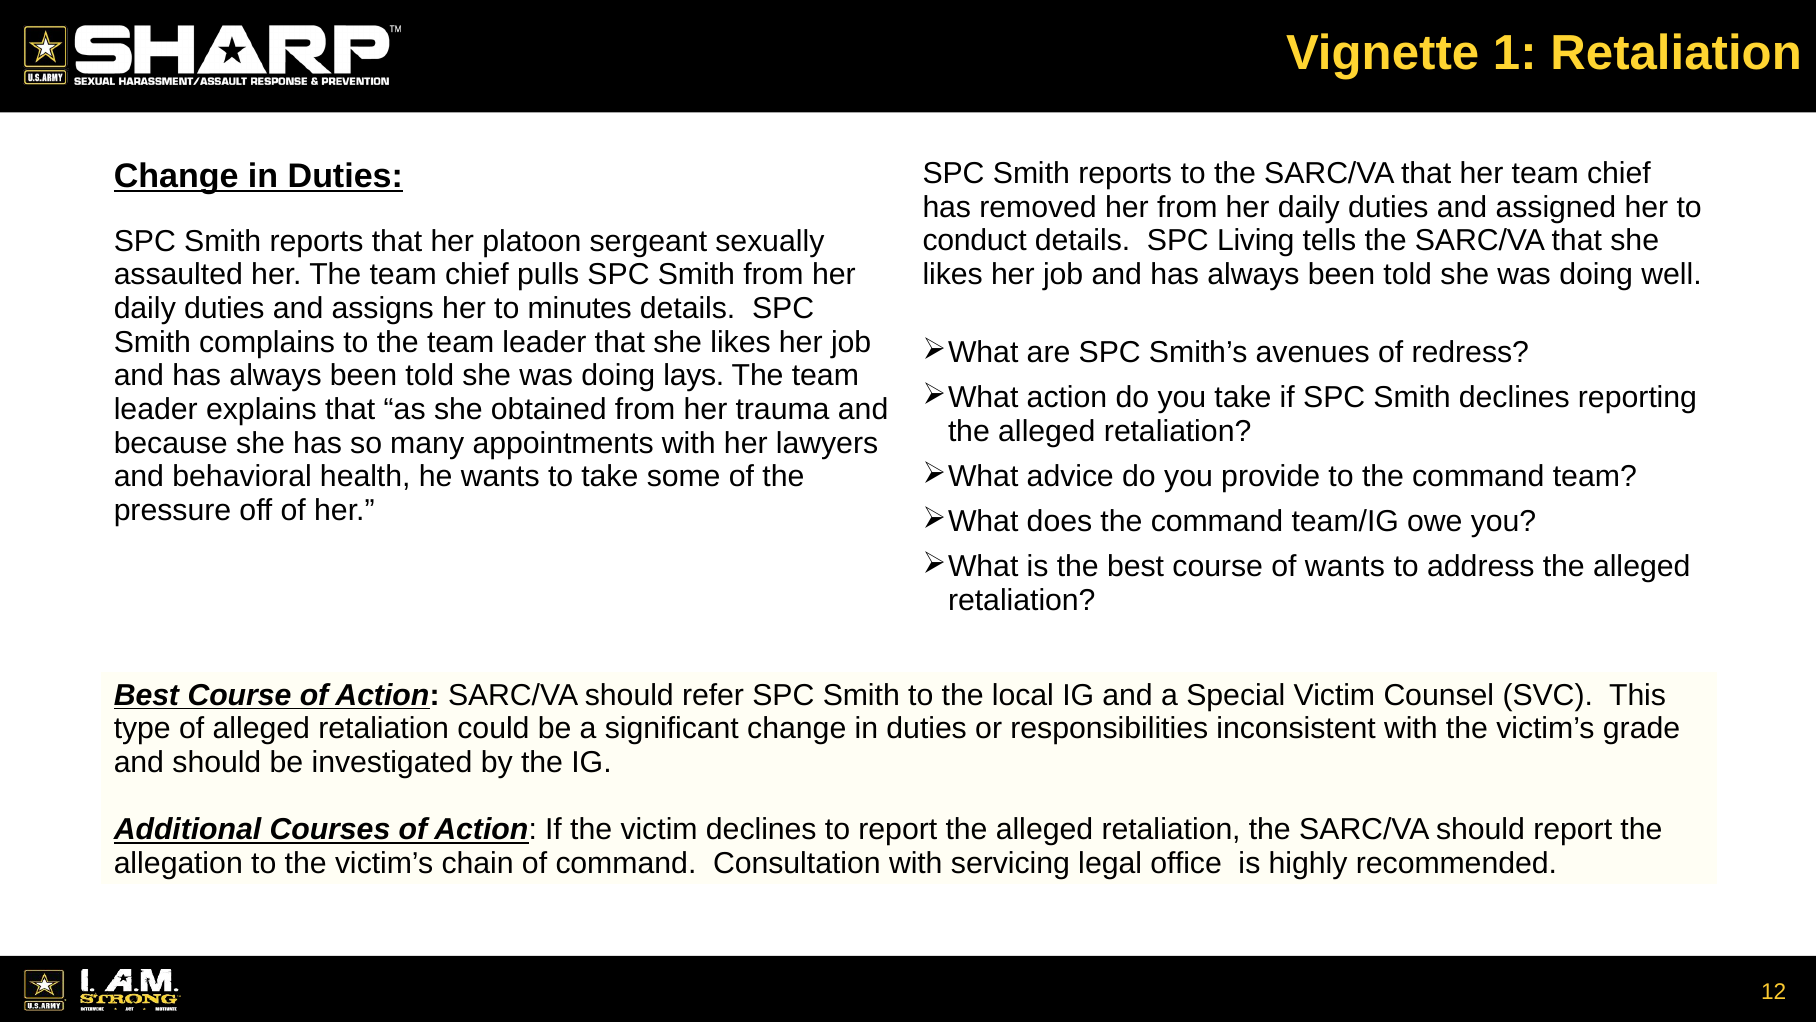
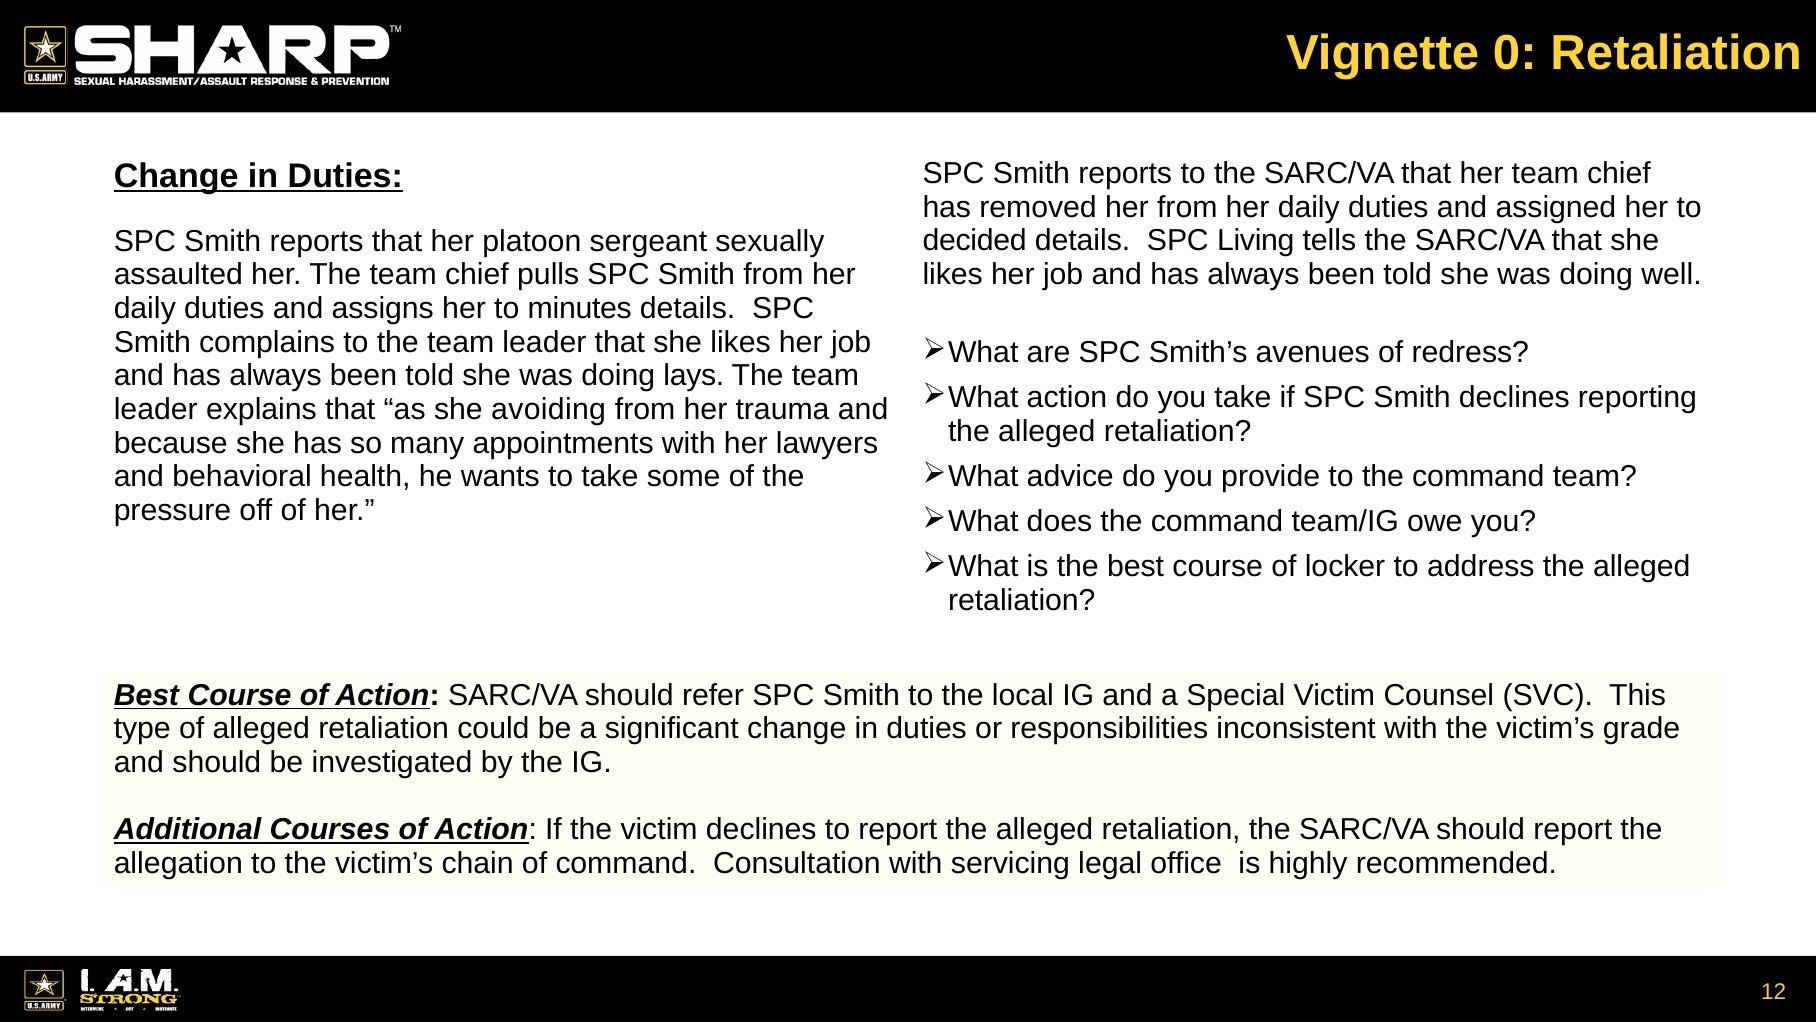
1: 1 -> 0 (1515, 54)
conduct: conduct -> decided (975, 241)
obtained: obtained -> avoiding (549, 409)
of wants: wants -> locker (1345, 566)
